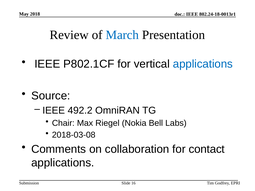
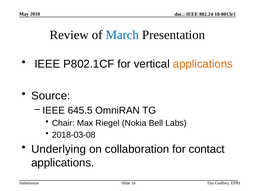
applications colour: blue -> orange (203, 64)
492.2: 492.2 -> 645.5 (80, 111)
Comments: Comments -> Underlying (59, 149)
